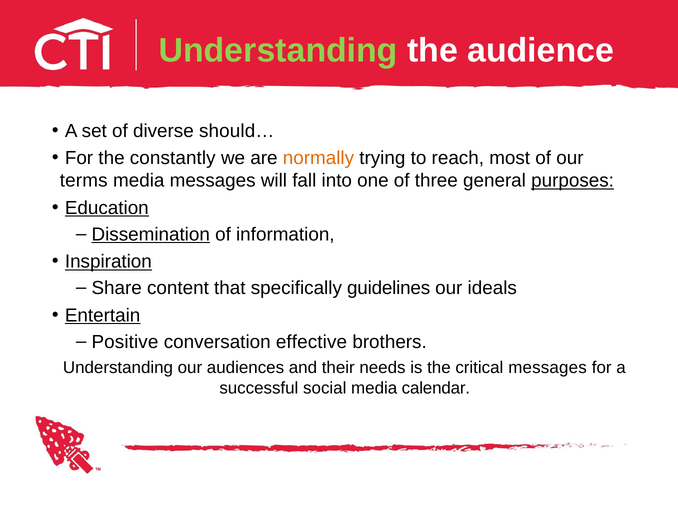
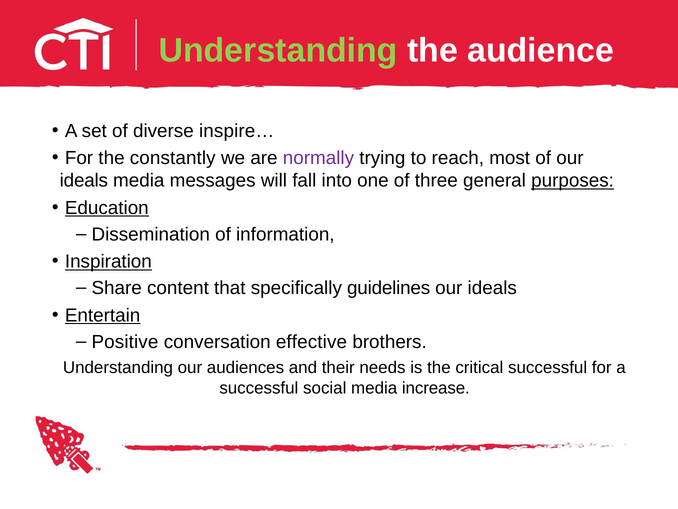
should…: should… -> inspire… (237, 131)
normally colour: orange -> purple (318, 158)
terms: terms -> ideals (84, 181)
Dissemination underline: present -> none (151, 234)
critical messages: messages -> successful (548, 367)
calendar: calendar -> increase (436, 388)
